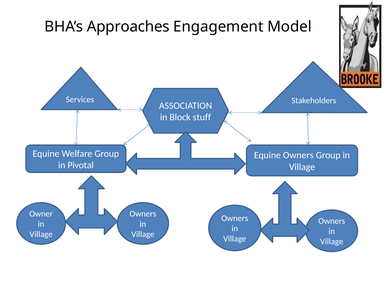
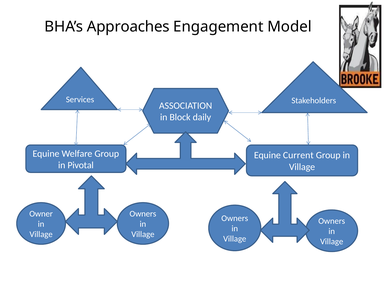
stuff: stuff -> daily (202, 117)
Equine Owners: Owners -> Current (298, 155)
